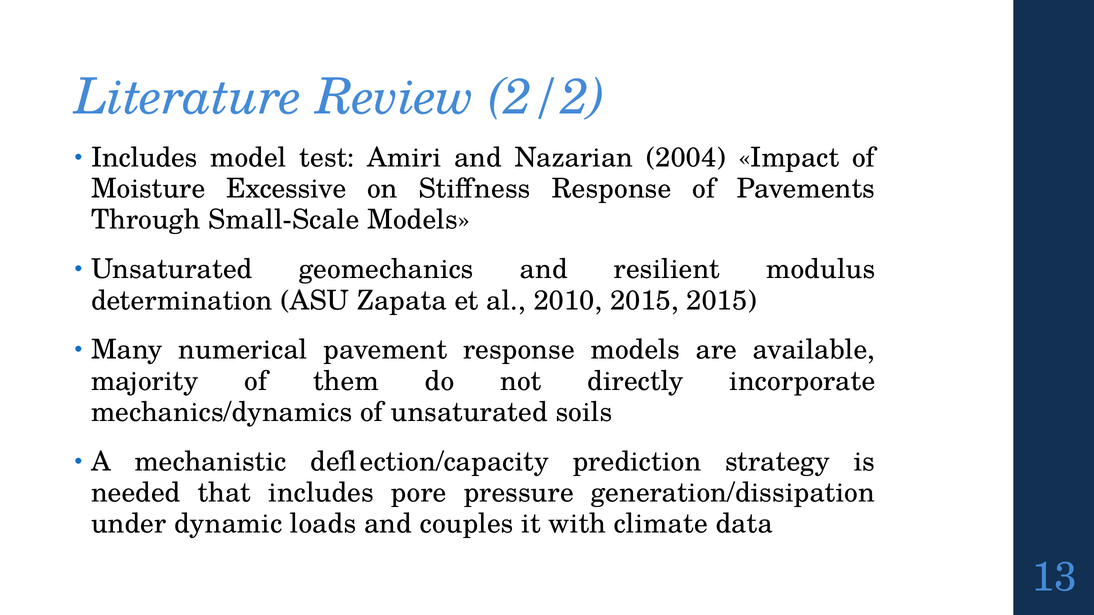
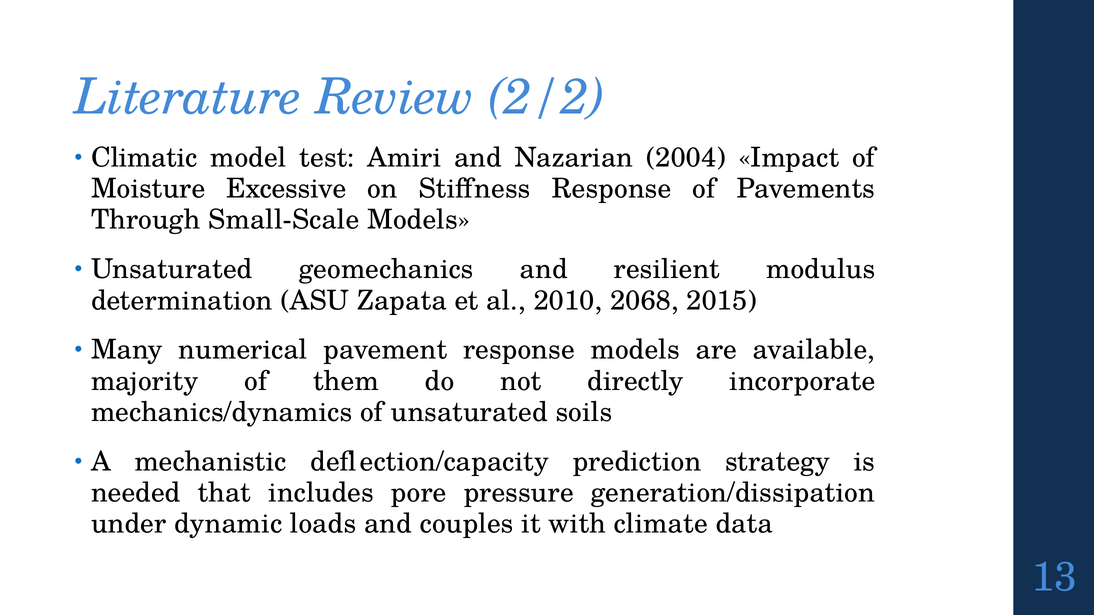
Includes: Includes -> Climatic (144, 158)
2010 2015: 2015 -> 2068 (644, 301)
